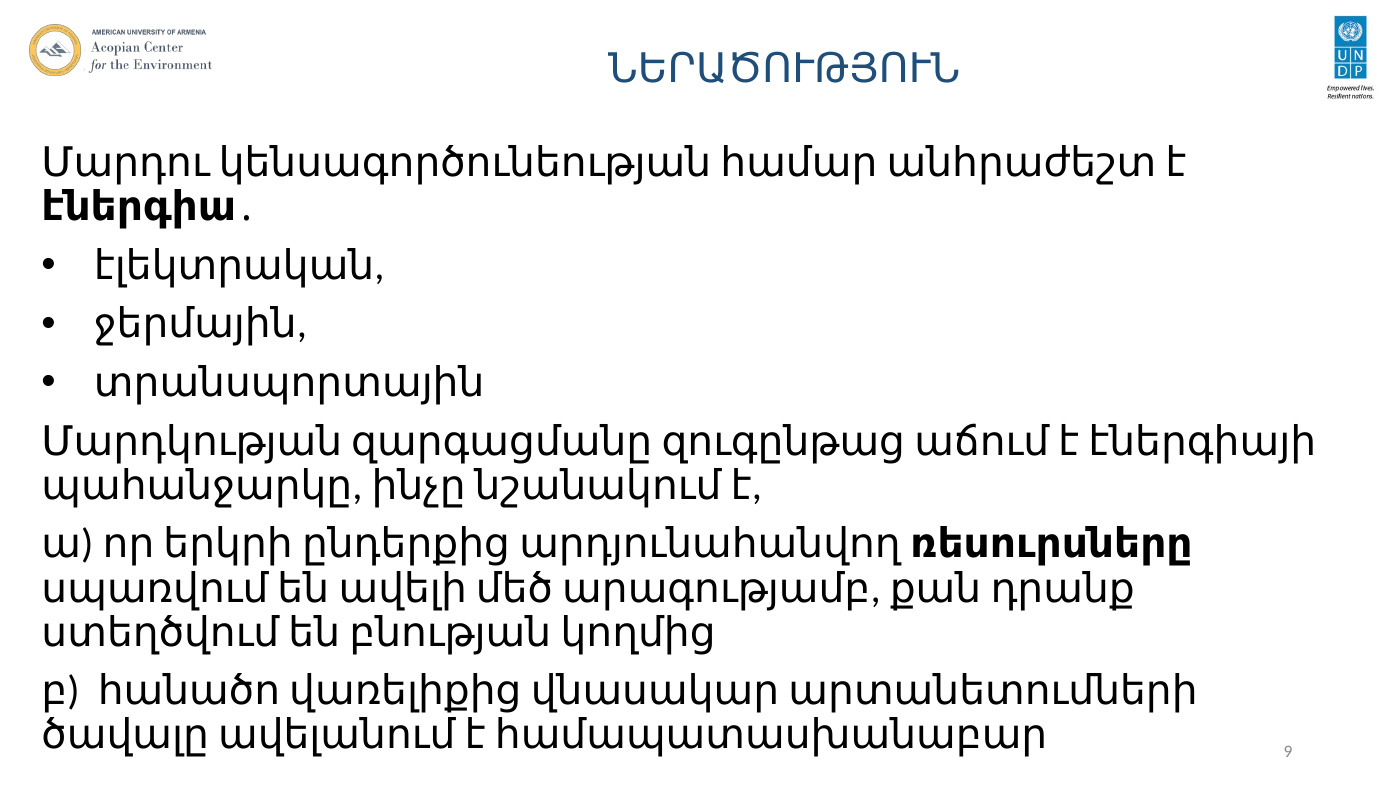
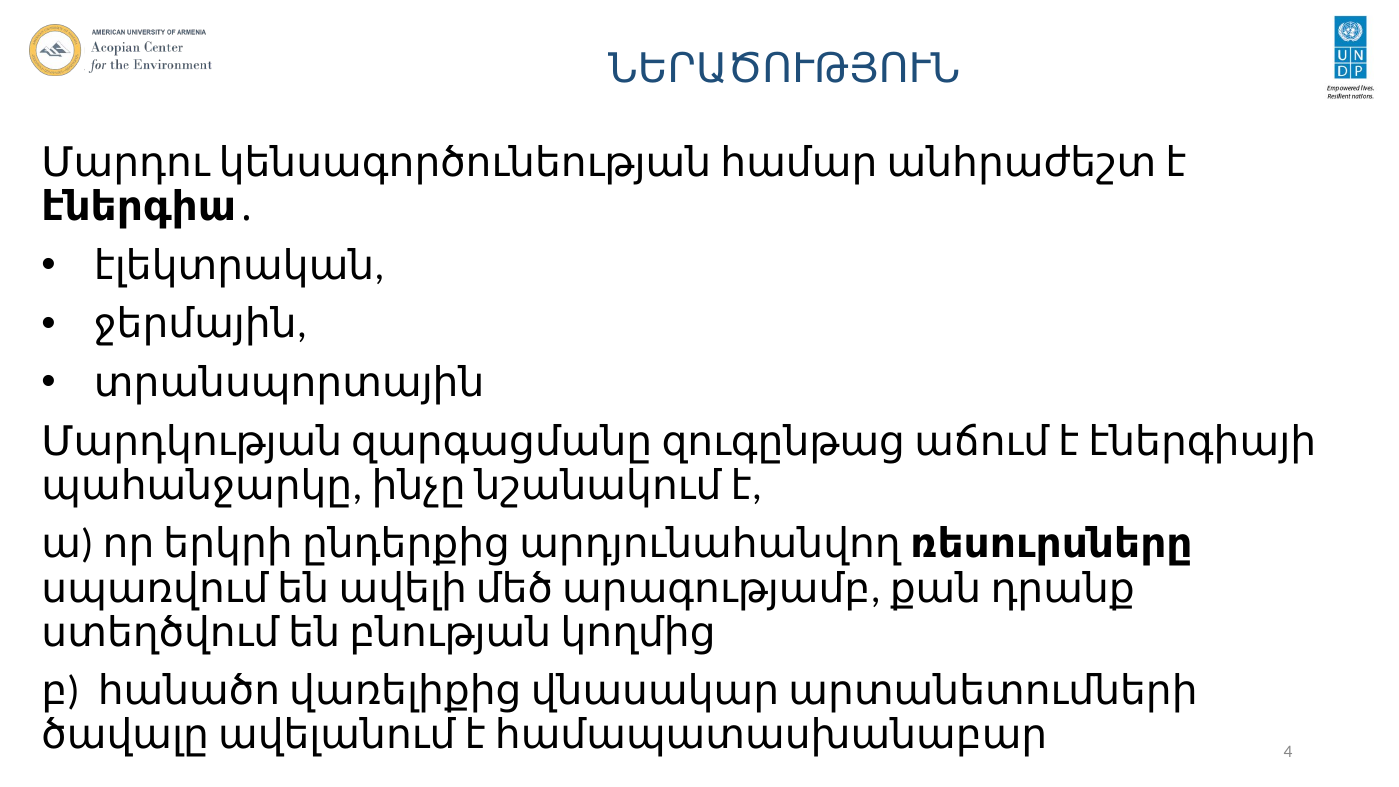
9: 9 -> 4 (1288, 751)
